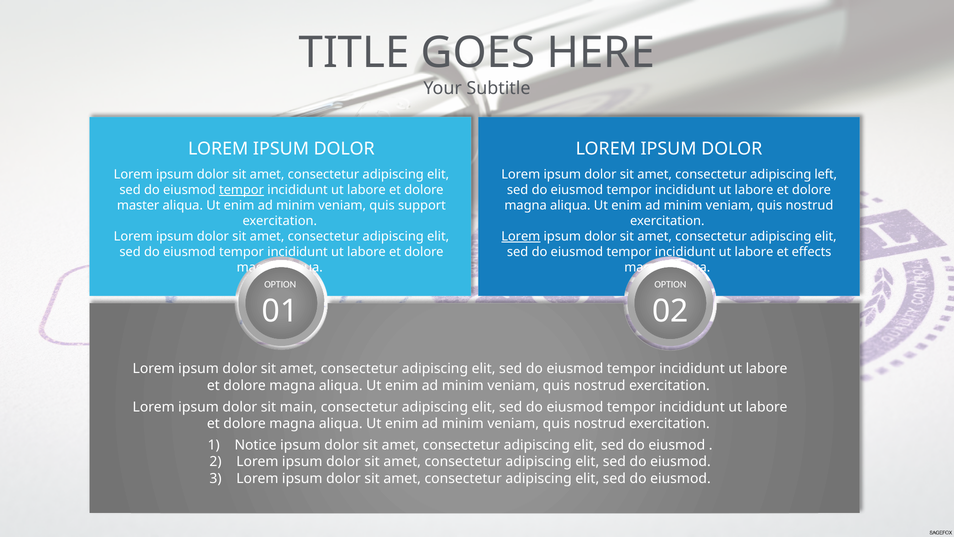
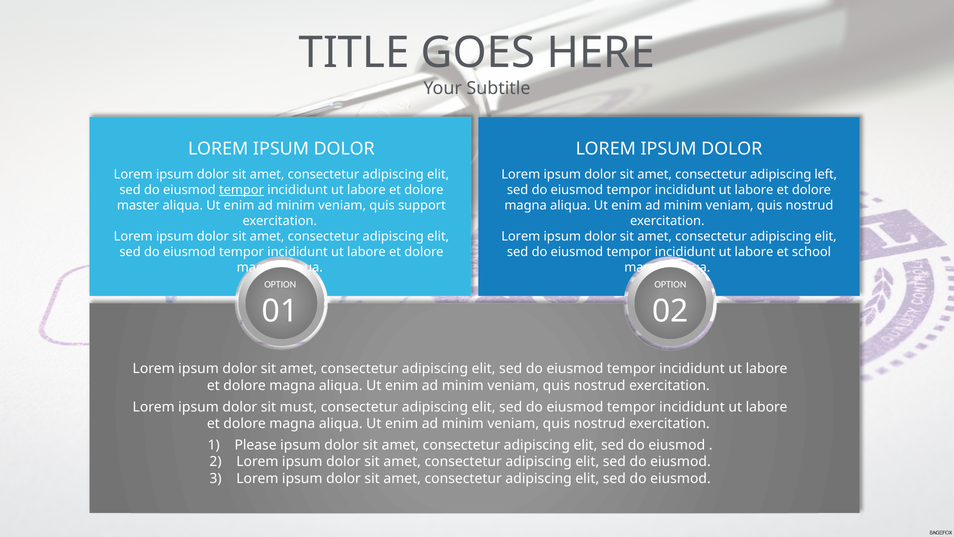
Lorem underline: present -> none (521, 236)
effects: effects -> school (811, 252)
main: main -> must (298, 407)
Notice: Notice -> Please (256, 445)
